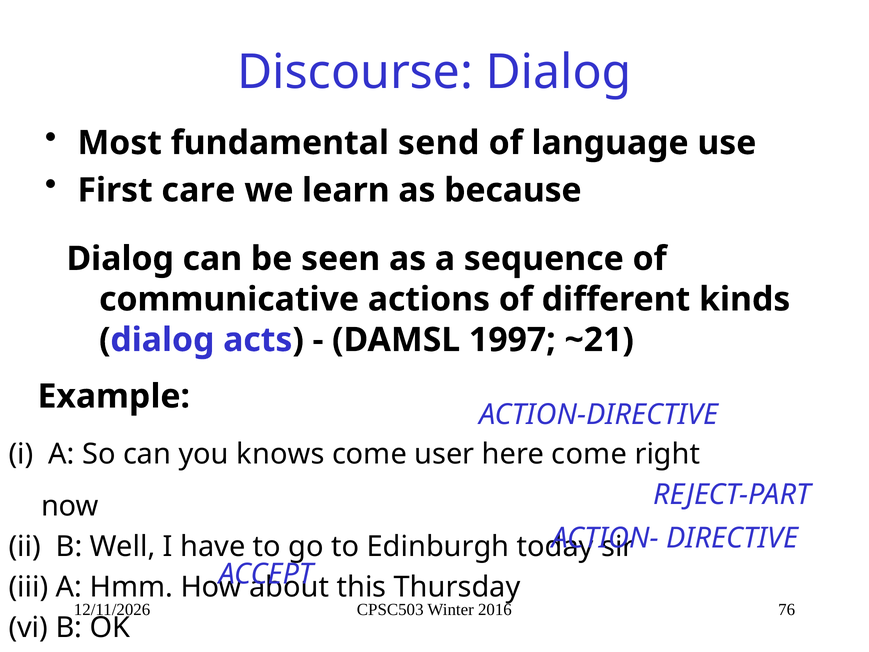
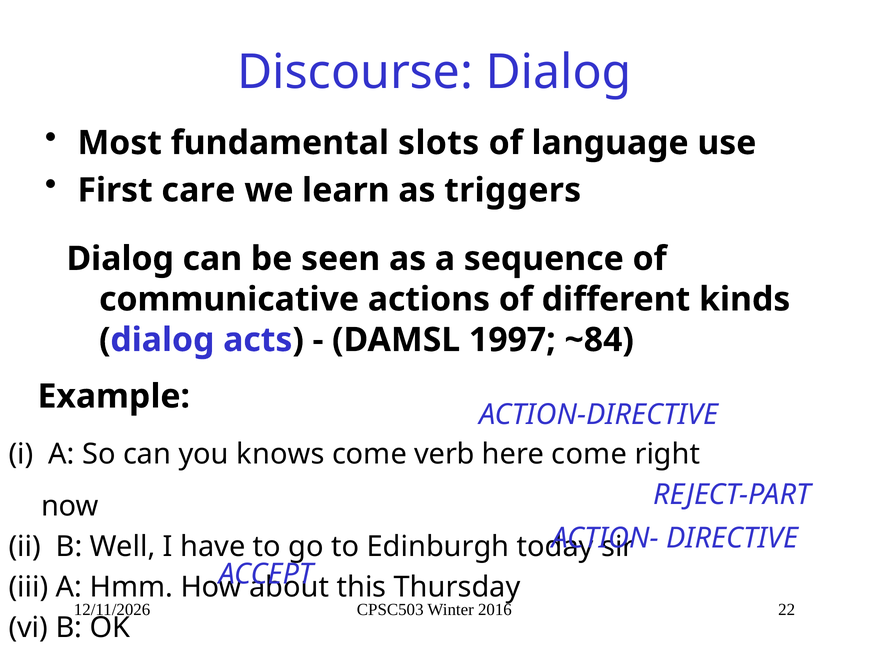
send: send -> slots (439, 143)
because: because -> triggers (513, 190)
~21: ~21 -> ~84 (599, 340)
user: user -> verb (445, 454)
76: 76 -> 22 (787, 609)
